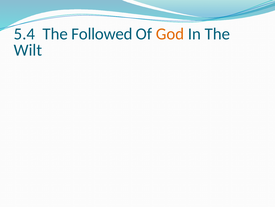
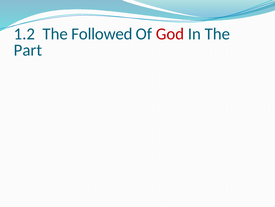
5.4: 5.4 -> 1.2 (24, 34)
God colour: orange -> red (170, 34)
Wilt: Wilt -> Part (28, 50)
